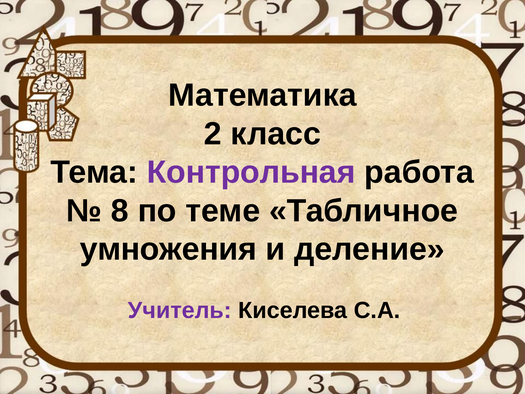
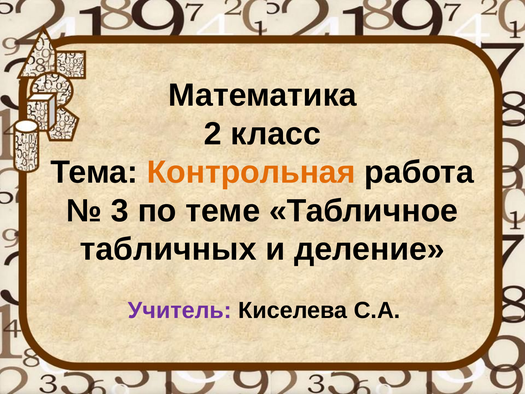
Контрольная colour: purple -> orange (251, 172)
8: 8 -> 3 (120, 211)
умножения: умножения -> табличных (168, 249)
